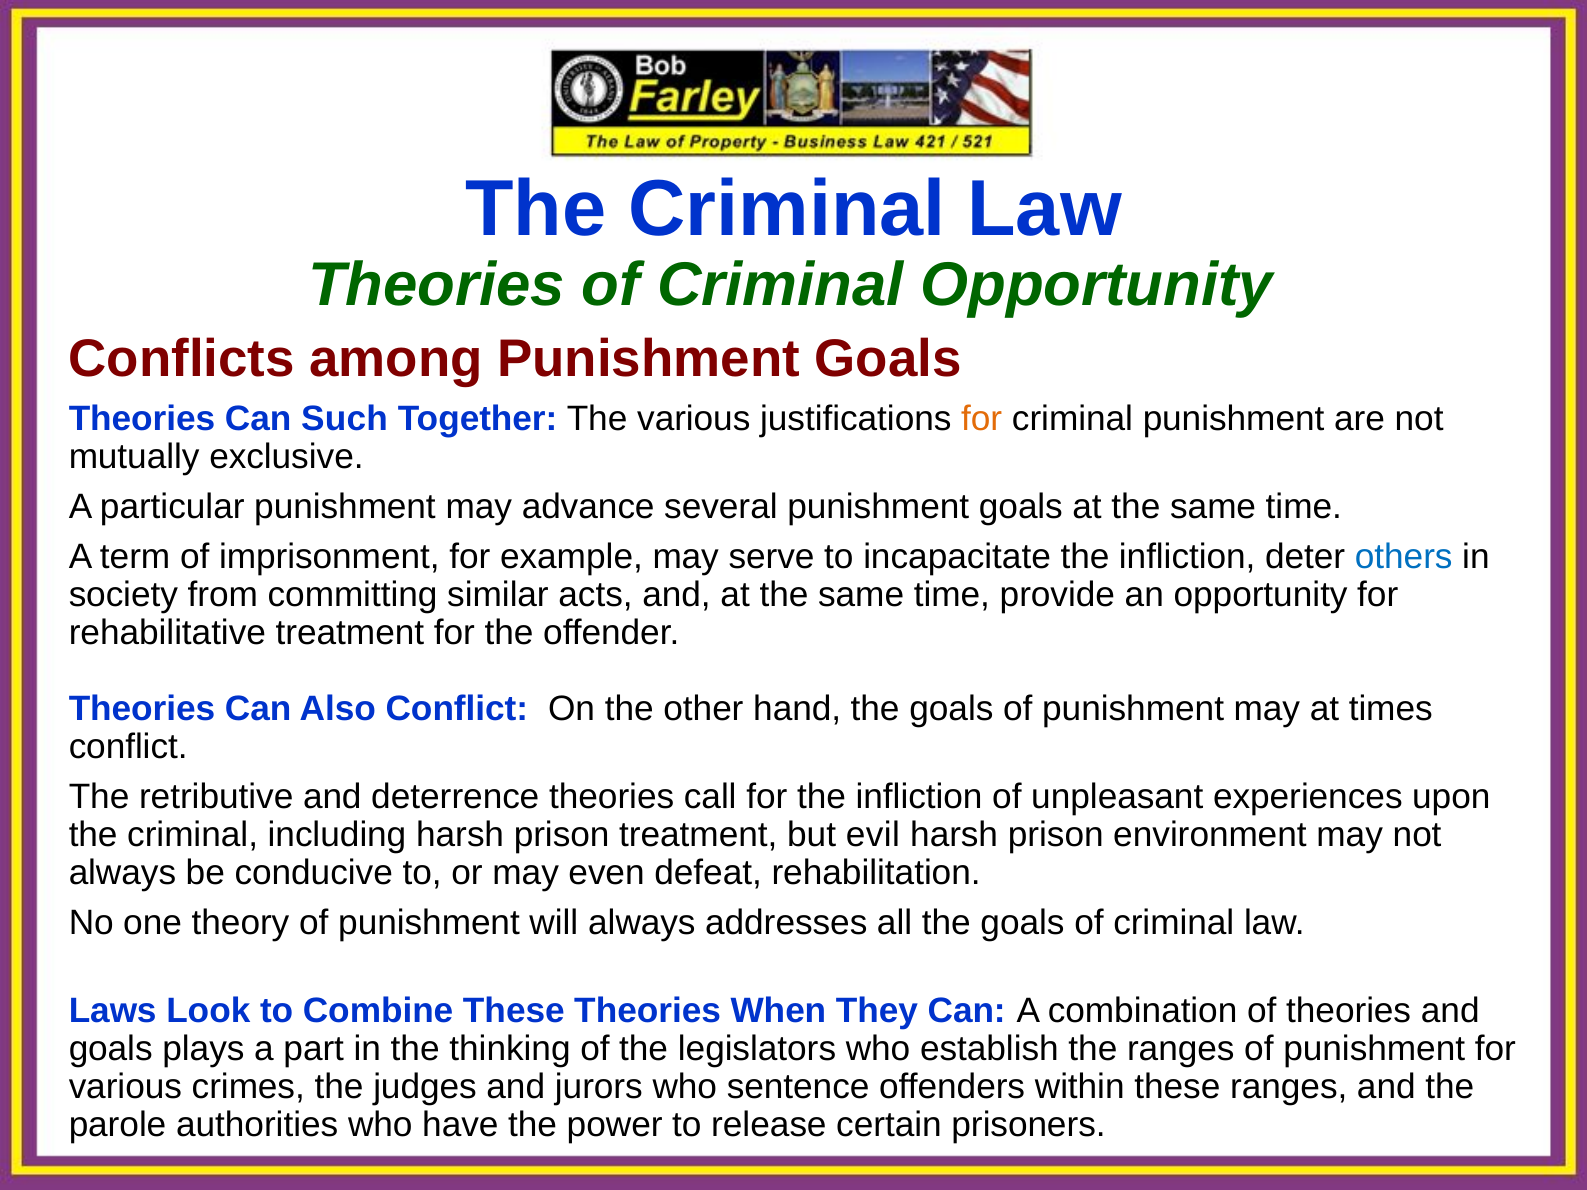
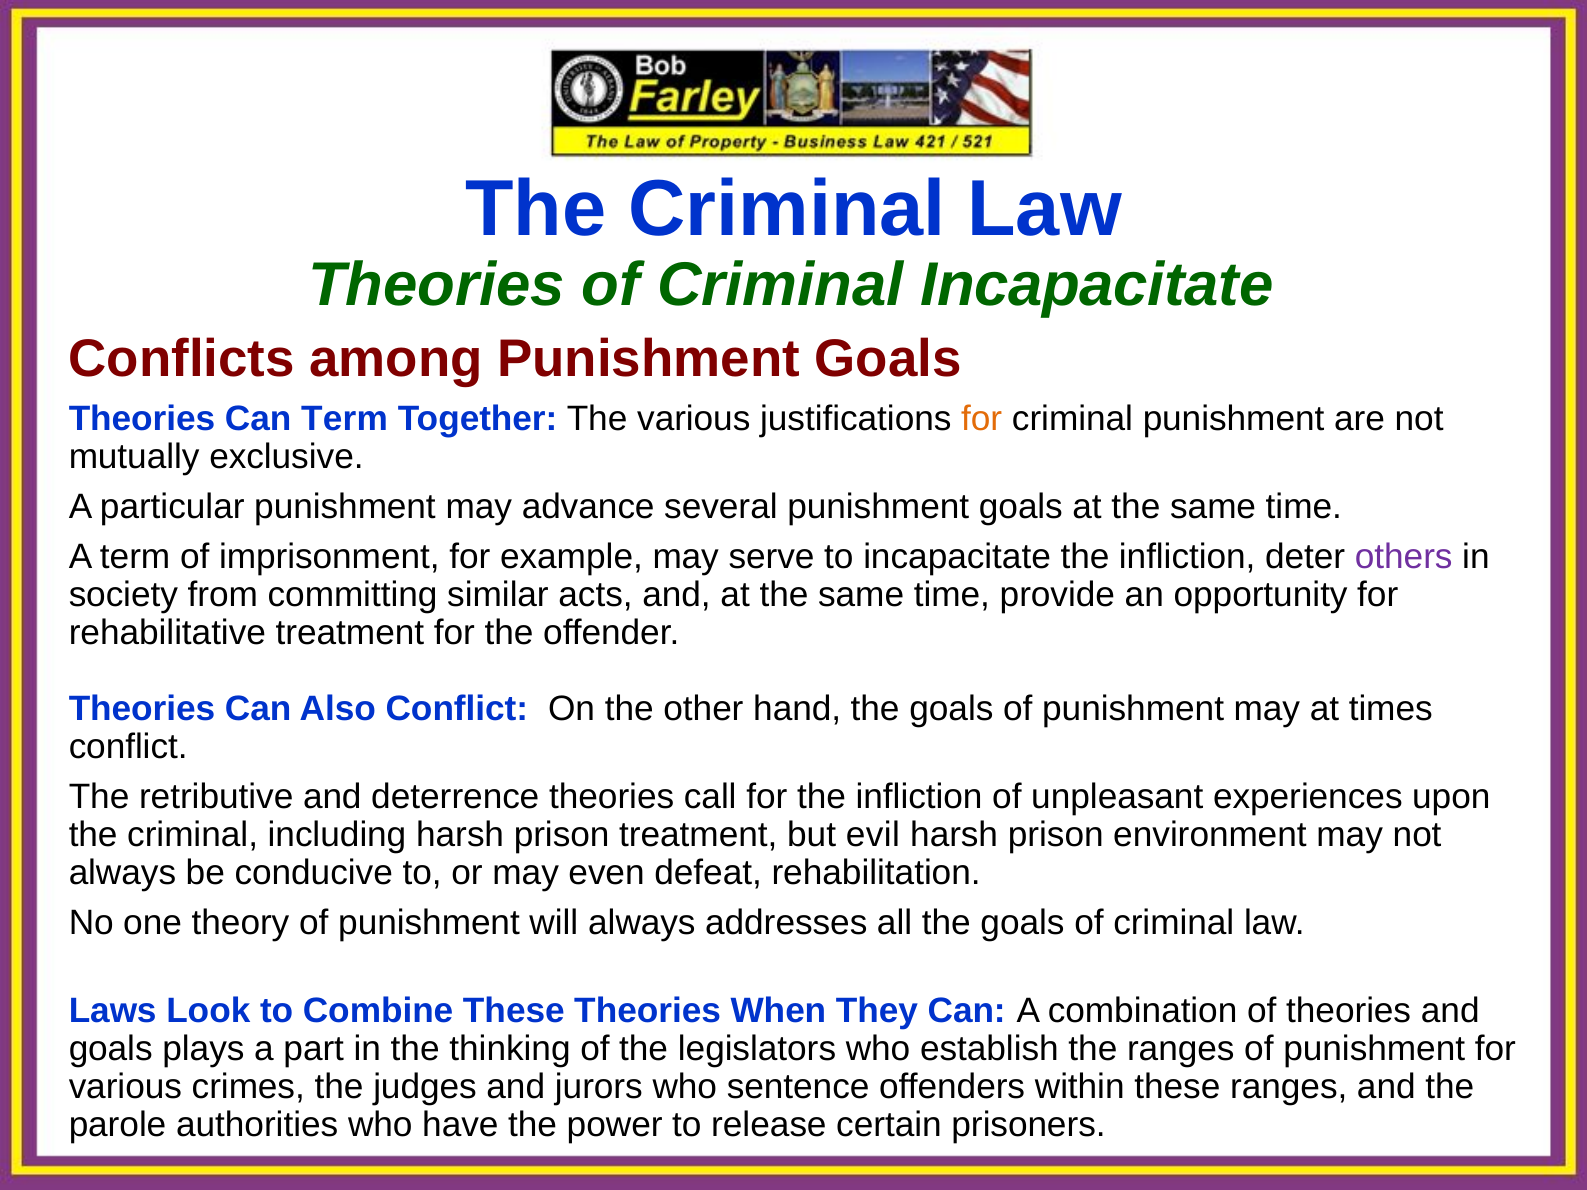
Criminal Opportunity: Opportunity -> Incapacitate (1097, 285)
Can Such: Such -> Term (344, 419)
others colour: blue -> purple (1404, 557)
